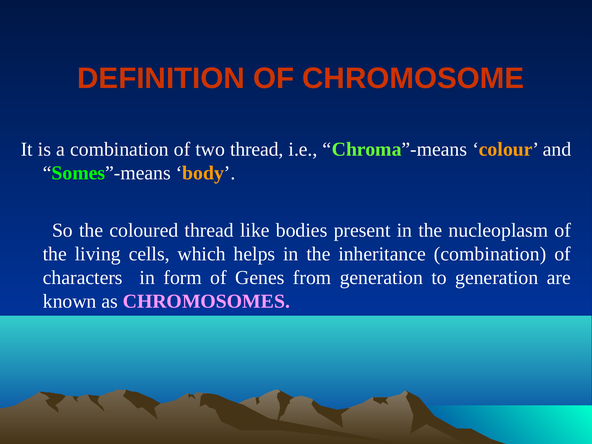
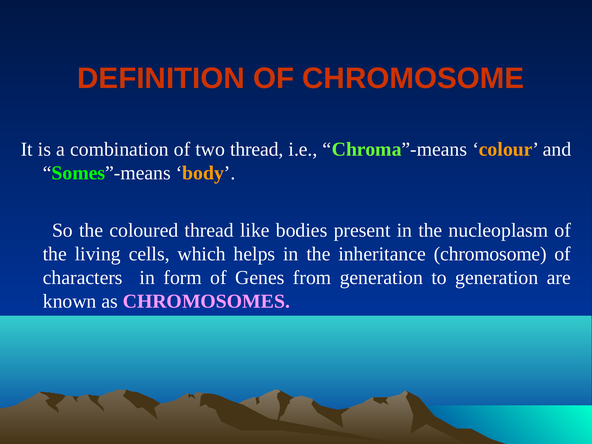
inheritance combination: combination -> chromosome (490, 254)
